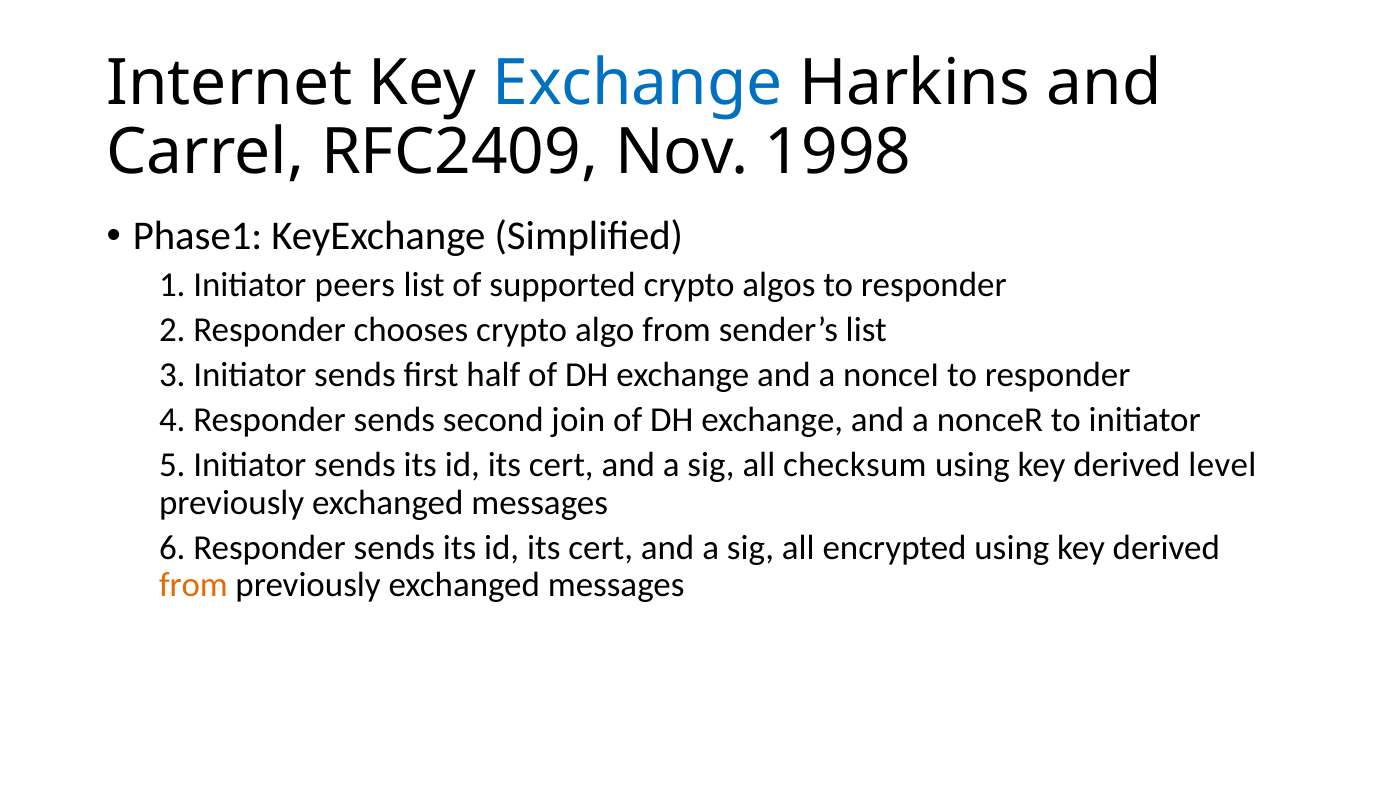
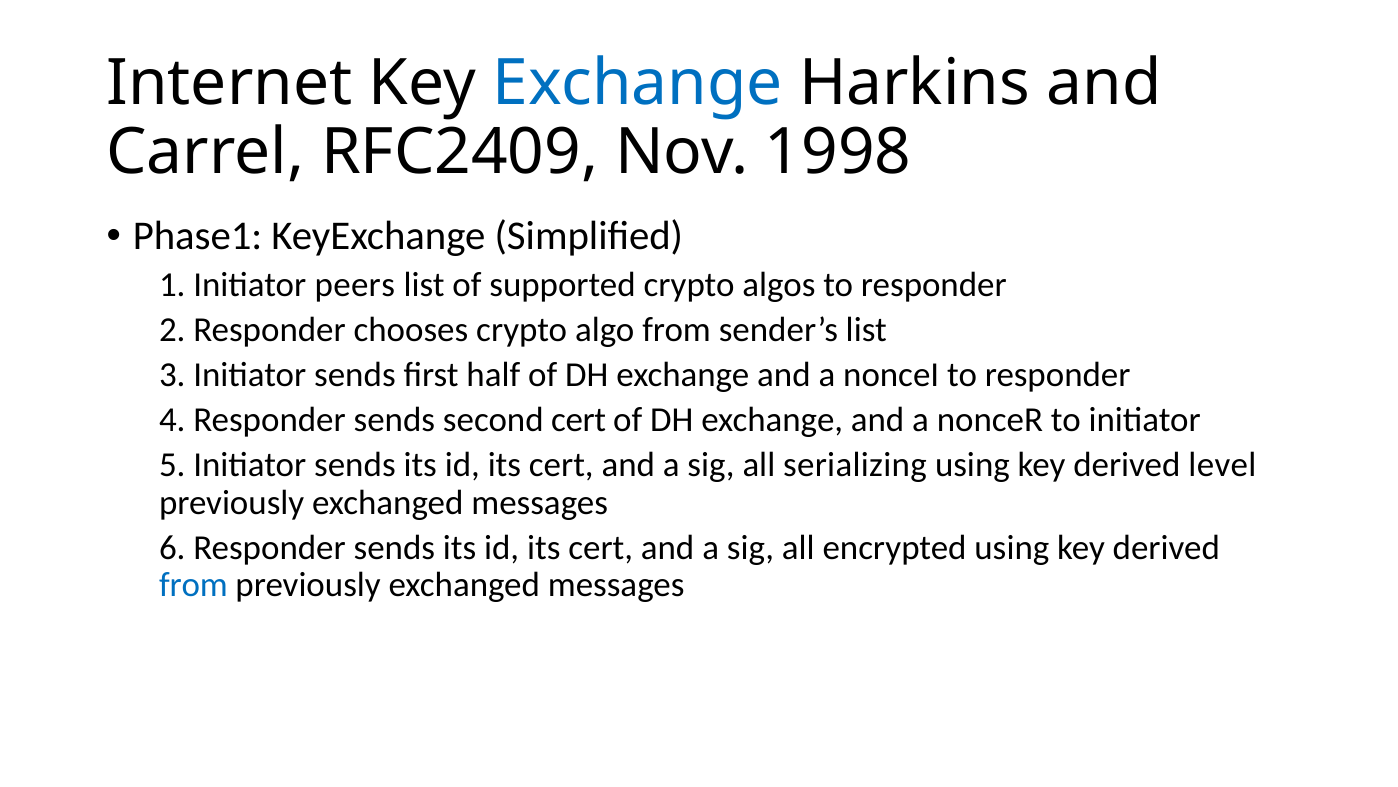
second join: join -> cert (579, 419)
checksum: checksum -> serializing (855, 464)
from colour: orange -> blue (193, 585)
